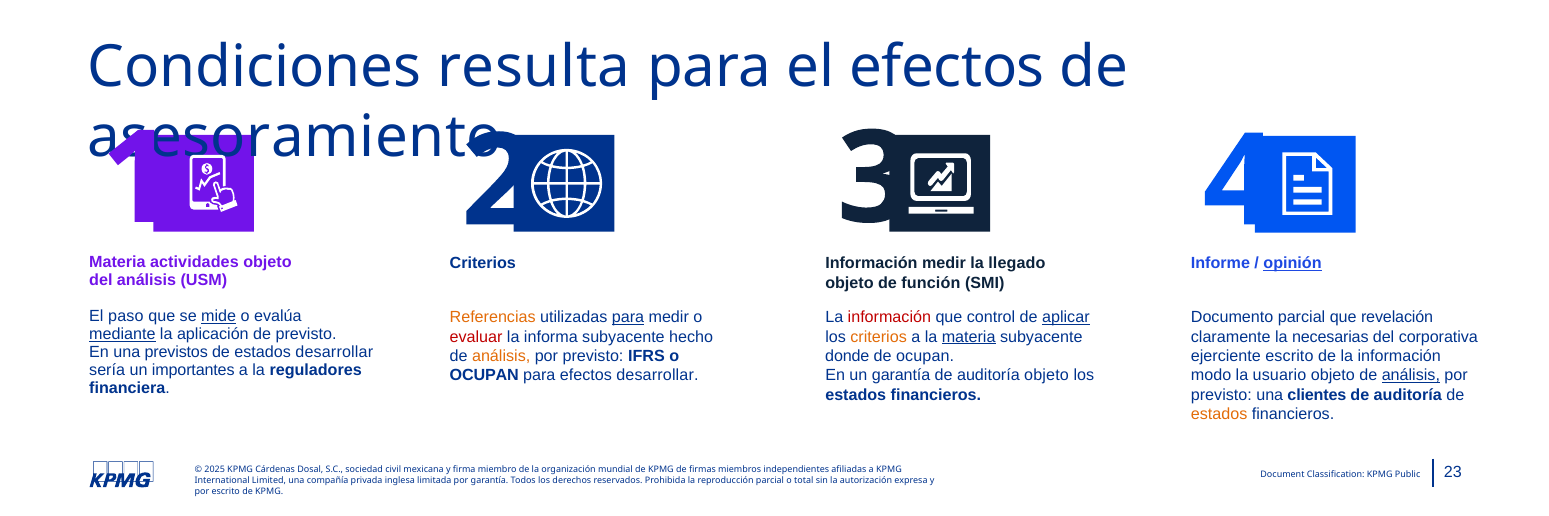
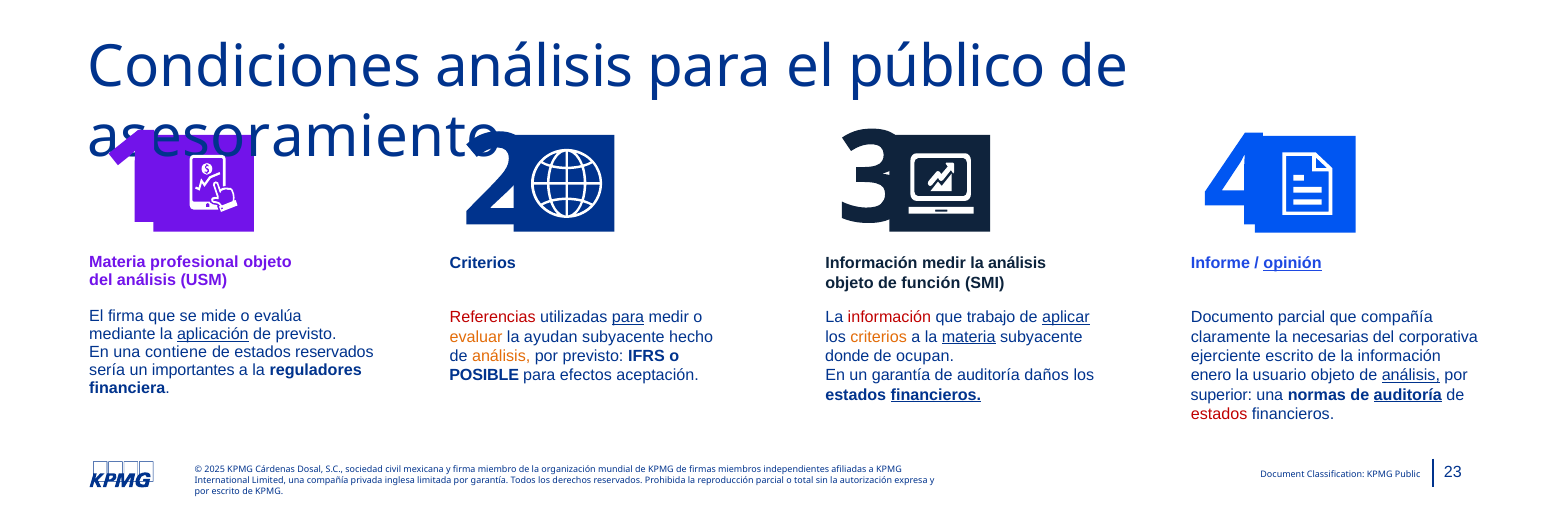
Condiciones resulta: resulta -> análisis (534, 67)
el efectos: efectos -> público (947, 67)
actividades: actividades -> profesional (194, 262)
la llegado: llegado -> análisis (1017, 264)
El paso: paso -> firma (126, 316)
mide underline: present -> none (219, 316)
Referencias colour: orange -> red (493, 318)
control: control -> trabajo (991, 318)
que revelación: revelación -> compañía (1397, 318)
mediante underline: present -> none (122, 334)
aplicación underline: none -> present (213, 334)
evaluar colour: red -> orange (476, 337)
informa: informa -> ayudan (551, 337)
previstos: previstos -> contiene (176, 352)
estados desarrollar: desarrollar -> reservados (334, 352)
OCUPAN: OCUPAN -> POSIBLE (484, 376)
efectos desarrollar: desarrollar -> aceptación (658, 376)
auditoría objeto: objeto -> daños (1047, 376)
modo: modo -> enero (1211, 376)
financieros underline: none -> present (936, 395)
previsto: previsto -> superior (1221, 395)
clientes: clientes -> normas (1317, 395)
auditoría underline: none -> present (1408, 395)
estados colour: orange -> red (1219, 415)
